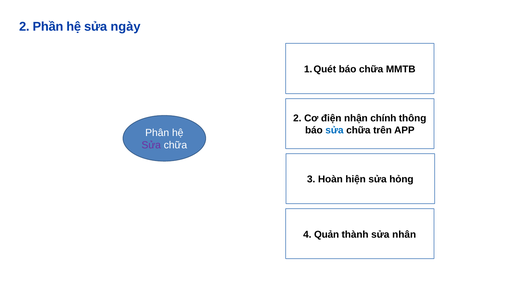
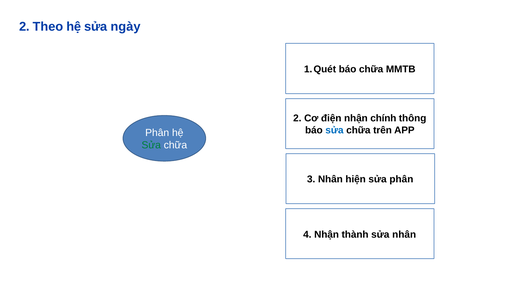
Phần: Phần -> Theo (48, 27)
Sửa colour: purple -> green (151, 145)
3 Hoàn: Hoàn -> Nhân (330, 180)
sửa hỏng: hỏng -> phân (401, 180)
4 Quản: Quản -> Nhận (327, 235)
